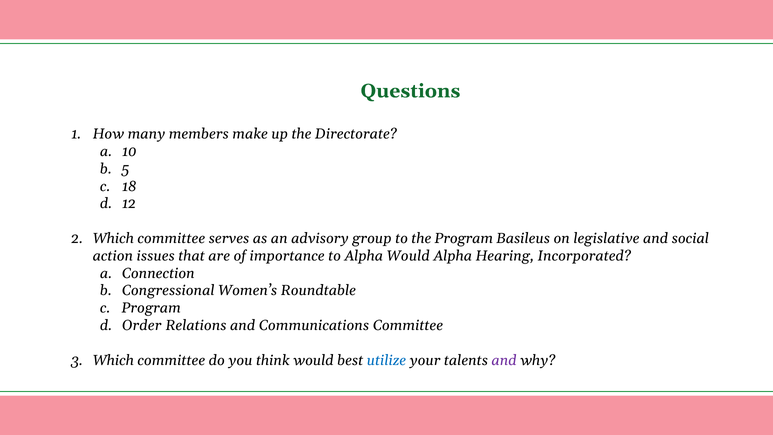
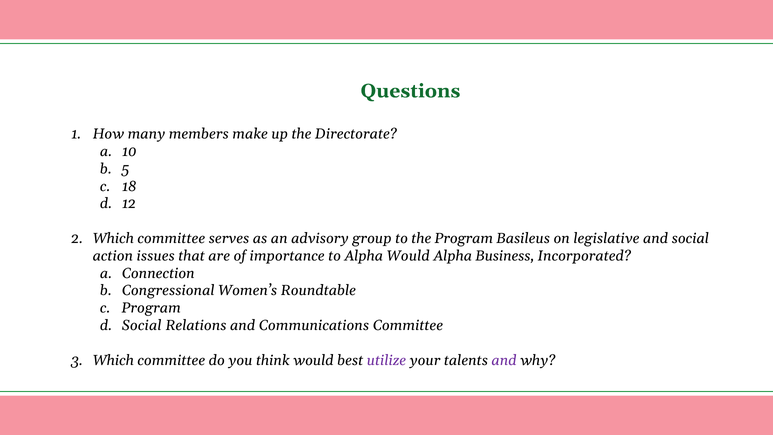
Hearing: Hearing -> Business (505, 256)
Order: Order -> Social (142, 325)
utilize colour: blue -> purple (386, 360)
